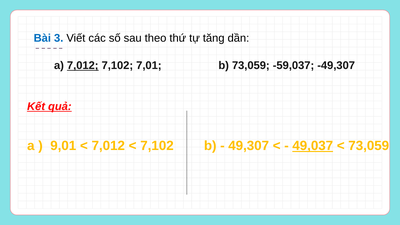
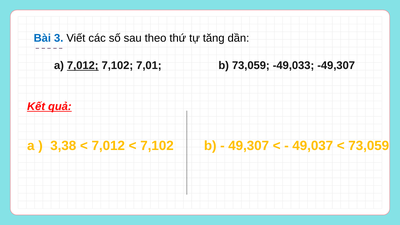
-59,037: -59,037 -> -49,033 (293, 66)
9,01: 9,01 -> 3,38 (63, 146)
49,037 underline: present -> none (313, 146)
